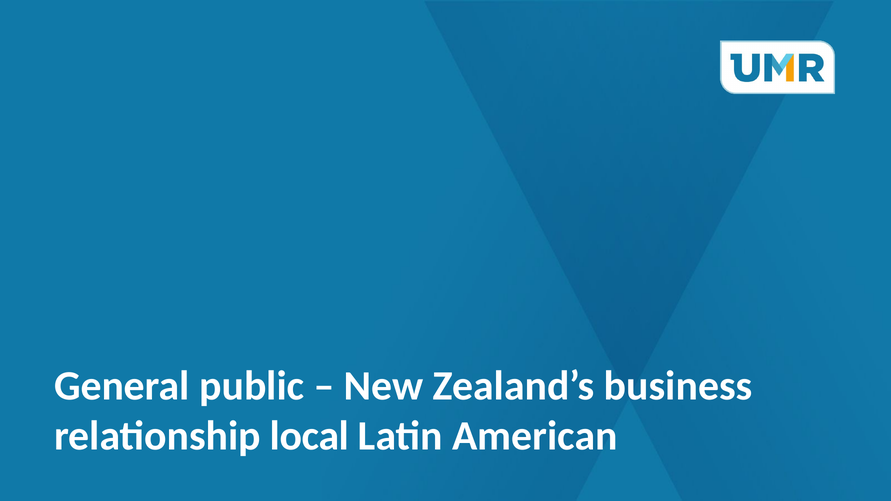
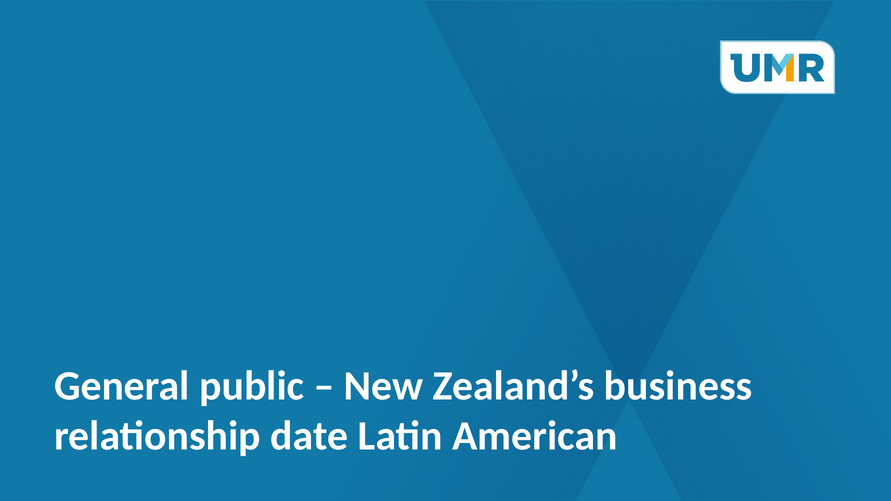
local: local -> date (309, 436)
